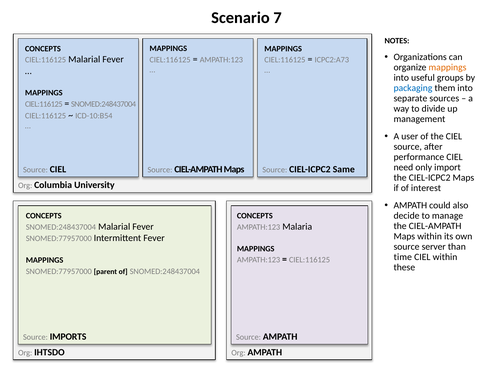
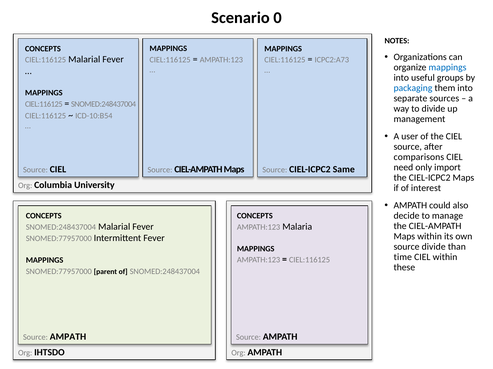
7: 7 -> 0 (278, 18)
mappings colour: orange -> blue (448, 68)
performance: performance -> comparisons (419, 157)
source server: server -> divide (434, 247)
IMPORTS: IMPORTS -> AMPATH (68, 337)
